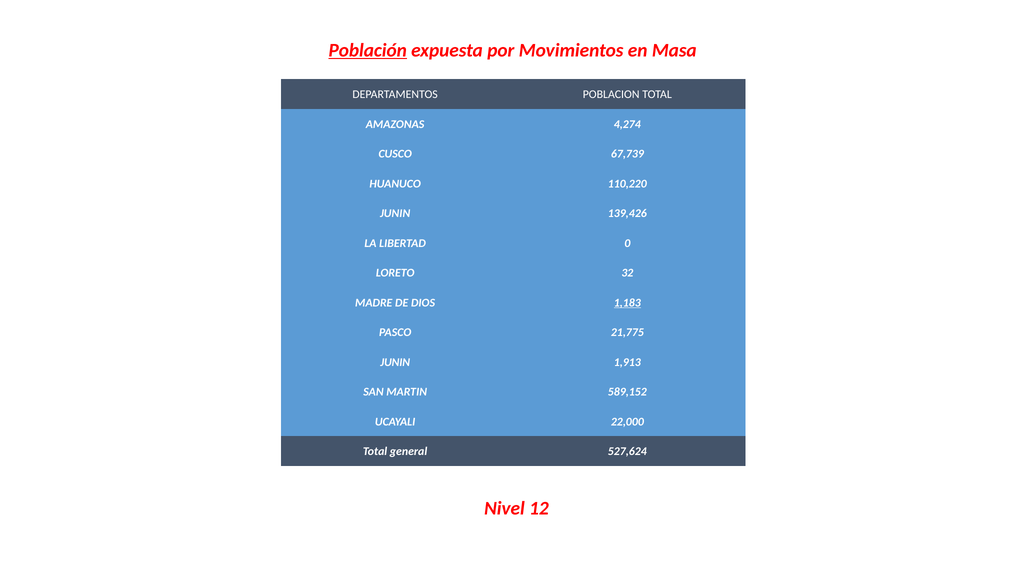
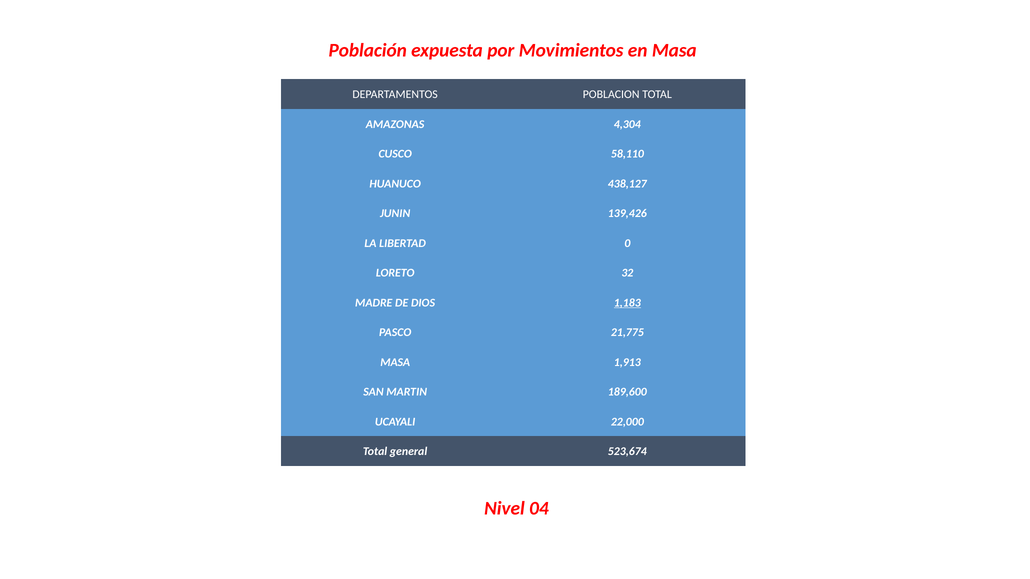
Población underline: present -> none (368, 50)
4,274: 4,274 -> 4,304 (627, 124)
67,739: 67,739 -> 58,110 (627, 154)
110,220: 110,220 -> 438,127 (627, 184)
JUNIN: JUNIN -> MASA (395, 362)
589,152: 589,152 -> 189,600 (627, 392)
527,624: 527,624 -> 523,674 (627, 452)
12: 12 -> 04 (539, 509)
